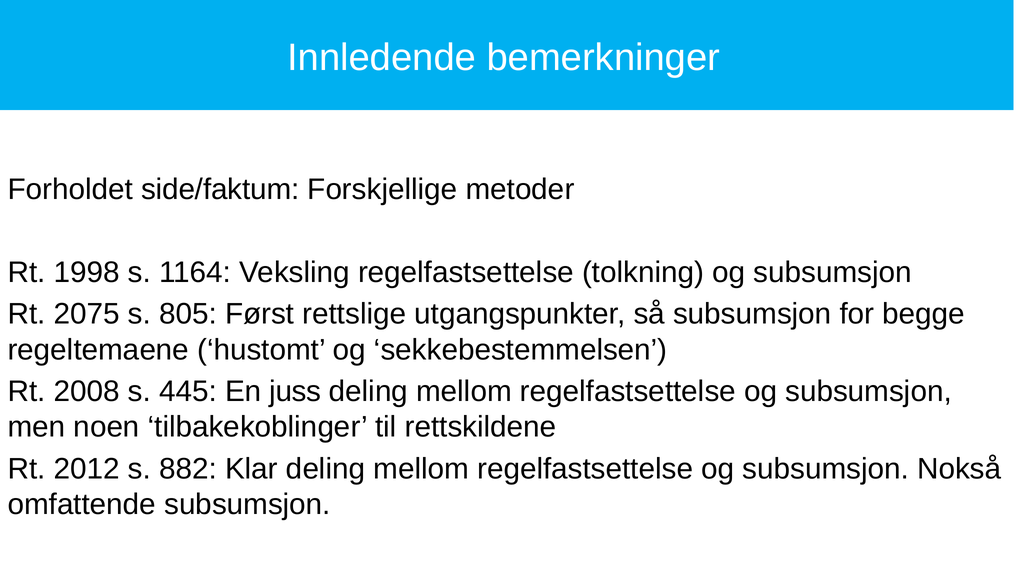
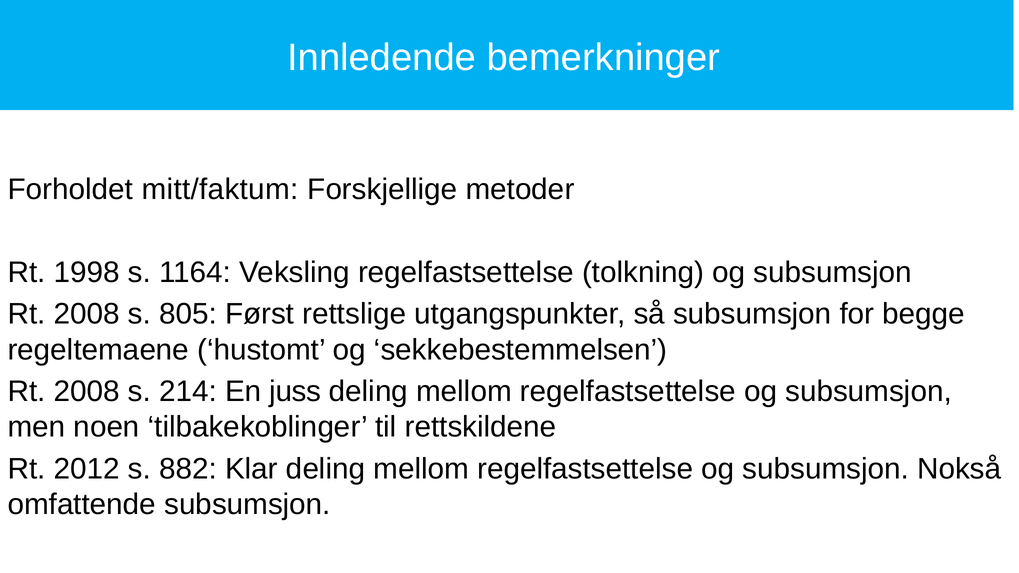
side/faktum: side/faktum -> mitt/faktum (220, 189)
2075: 2075 -> 2008 (87, 314)
445: 445 -> 214 (188, 392)
